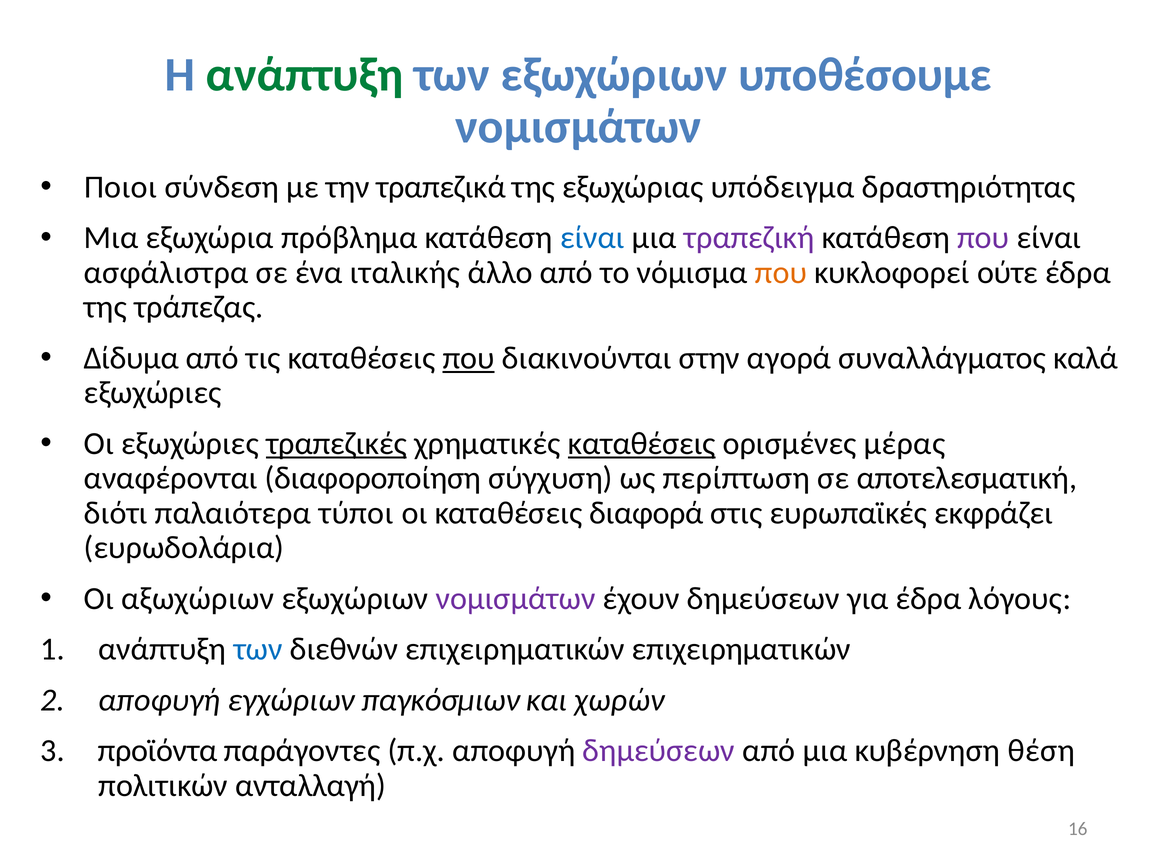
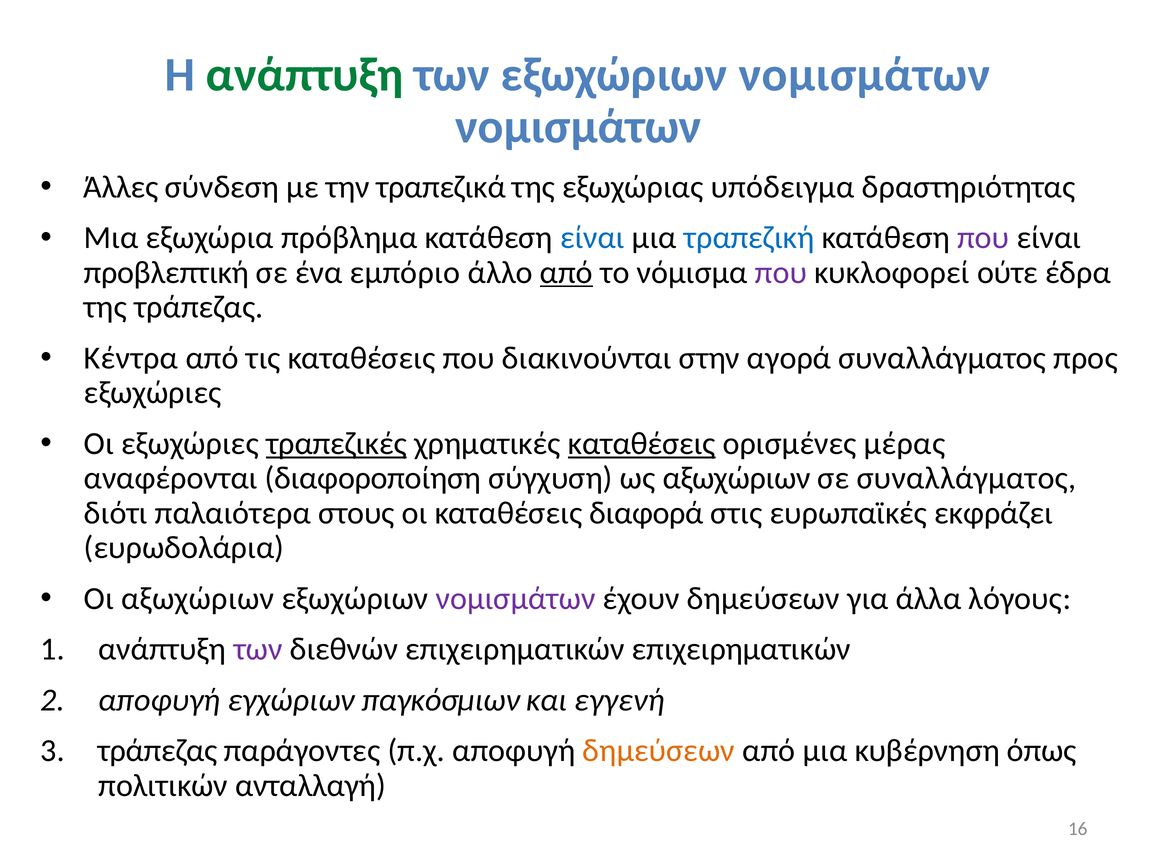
των εξωχώριων υποθέσουμε: υποθέσουμε -> νομισμάτων (865, 75)
Ποιοι: Ποιοι -> Άλλες (121, 187)
τραπεζική colour: purple -> blue (749, 238)
ασφάλιστρα: ασφάλιστρα -> προβλεπτική (167, 272)
ιταλικής: ιταλικής -> εμπόριο (405, 272)
από underline: none -> present (566, 272)
που colour: orange -> purple (781, 272)
Δίδυμα: Δίδυμα -> Κέντρα (131, 358)
που underline: present -> none (469, 358)
καλά: καλά -> προς (1085, 358)
ως περίπτωση: περίπτωση -> αξωχώριων (737, 478)
σε αποτελεσματική: αποτελεσματική -> συναλλάγματος (967, 478)
τύποι: τύποι -> στους (356, 513)
για έδρα: έδρα -> άλλα (929, 598)
των colour: blue -> purple (258, 649)
χωρών: χωρών -> εγγενή (619, 700)
προϊόντα: προϊόντα -> τράπεζας (158, 751)
δημεύσεων colour: purple -> orange (659, 751)
θέση: θέση -> όπως (1042, 751)
